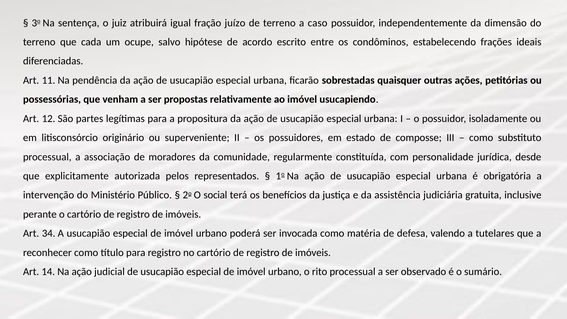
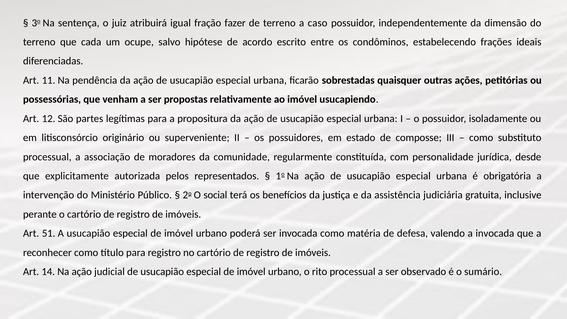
juízo: juízo -> fazer (235, 23)
34: 34 -> 51 (49, 233)
a tutelares: tutelares -> invocada (495, 233)
